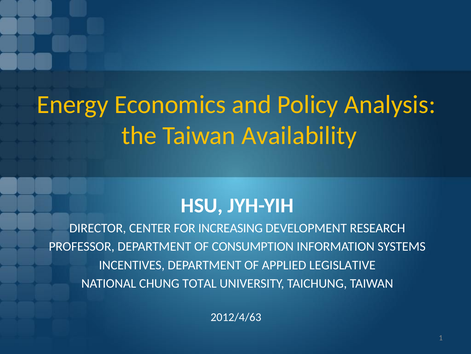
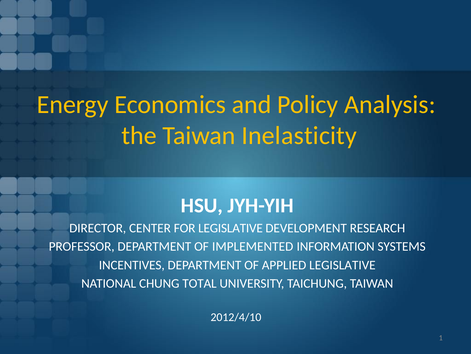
Availability: Availability -> Inelasticity (299, 135)
FOR INCREASING: INCREASING -> LEGISLATIVE (231, 228)
CONSUMPTION: CONSUMPTION -> IMPLEMENTED (253, 246)
2012/4/63: 2012/4/63 -> 2012/4/10 (236, 317)
